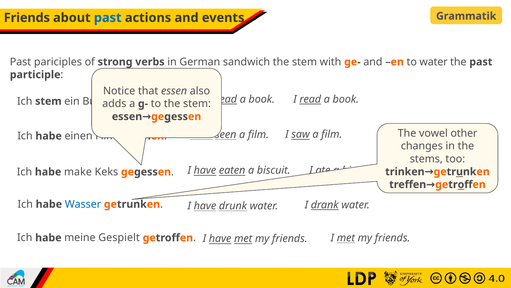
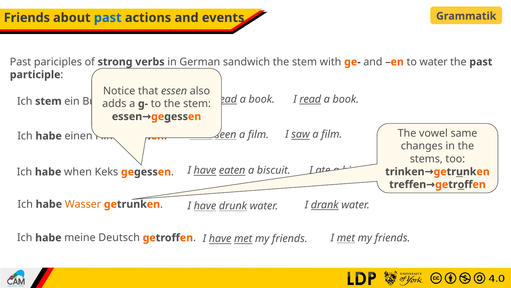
other: other -> same (464, 133)
make: make -> when (78, 172)
Wasser colour: blue -> orange (83, 204)
Gespielt: Gespielt -> Deutsch (119, 237)
